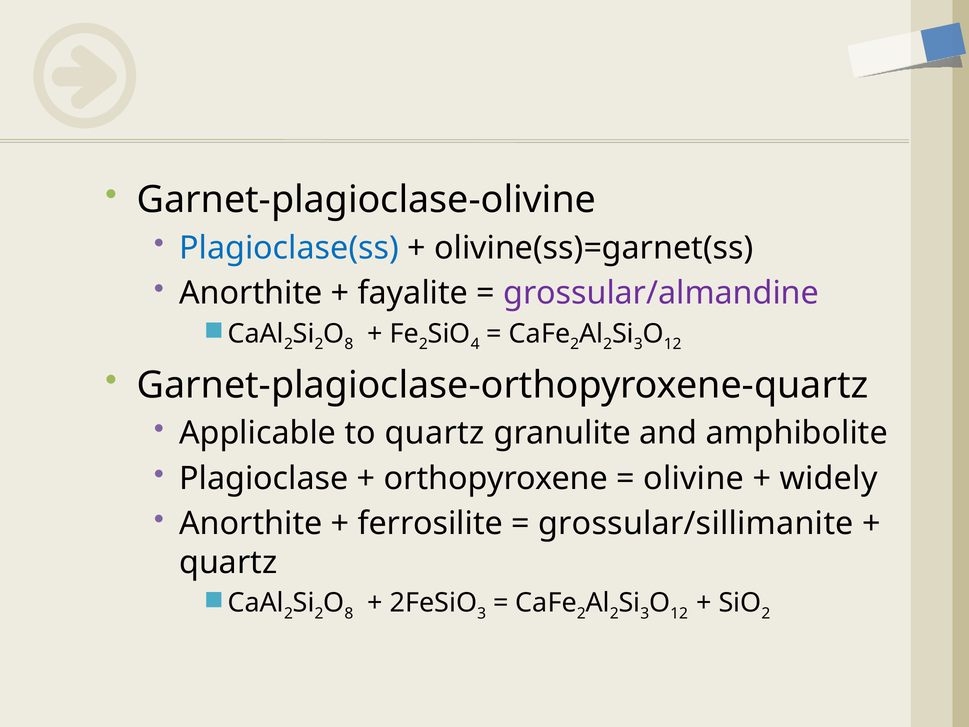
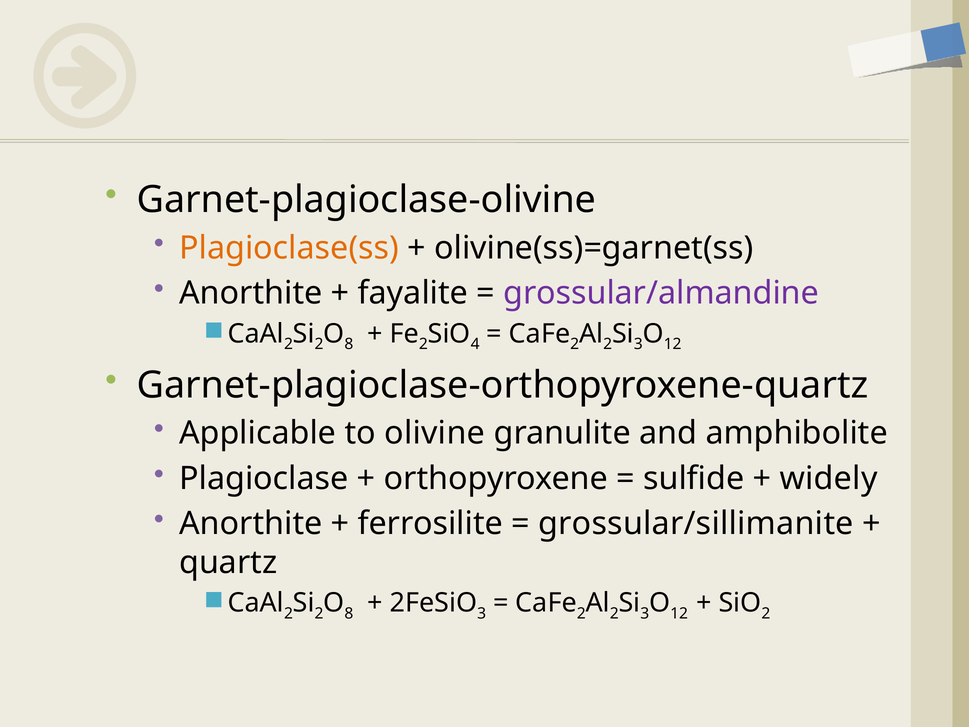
Plagioclase(ss colour: blue -> orange (289, 248)
to quartz: quartz -> olivine (435, 433)
olivine: olivine -> sulfide (694, 478)
